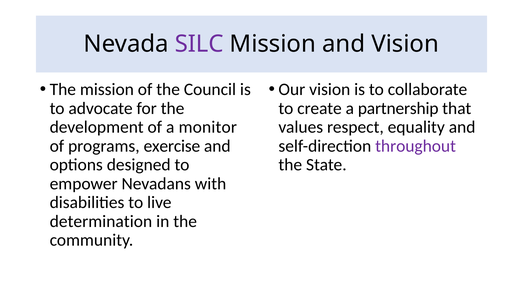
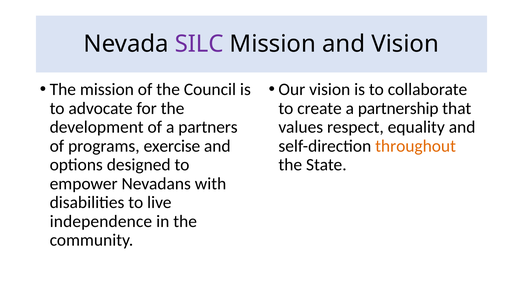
monitor: monitor -> partners (208, 127)
throughout colour: purple -> orange (416, 146)
determination: determination -> independence (101, 221)
